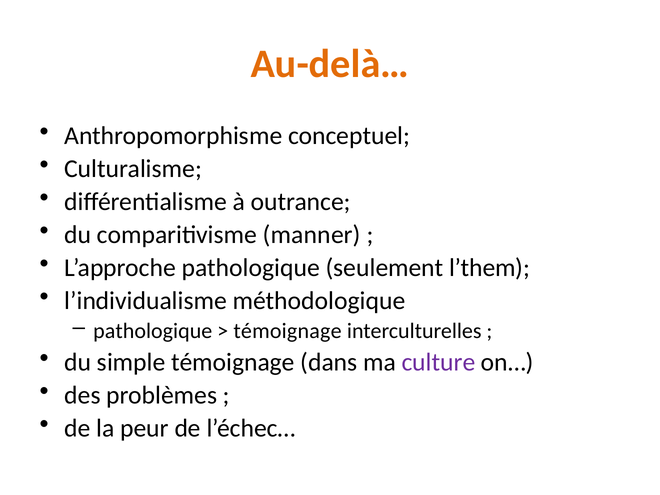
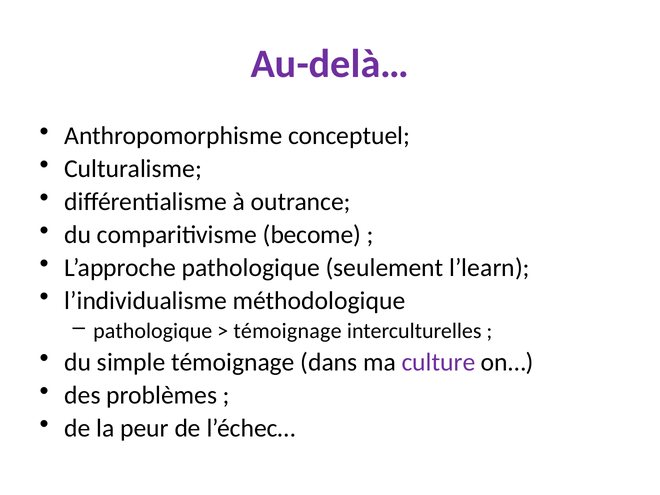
Au-delà… colour: orange -> purple (330, 64)
manner: manner -> become (312, 235)
l’them: l’them -> l’learn (489, 268)
